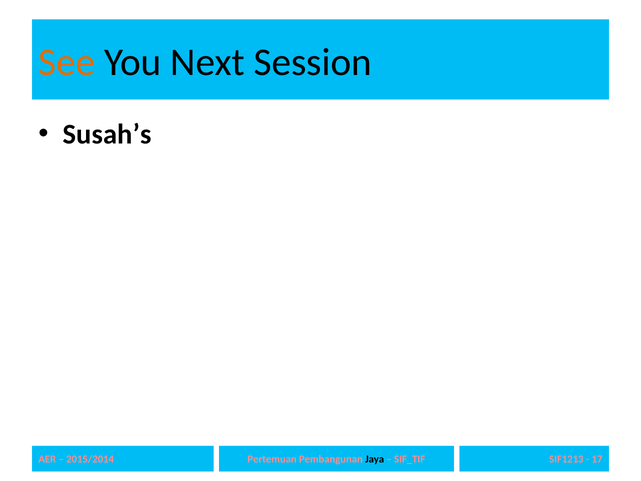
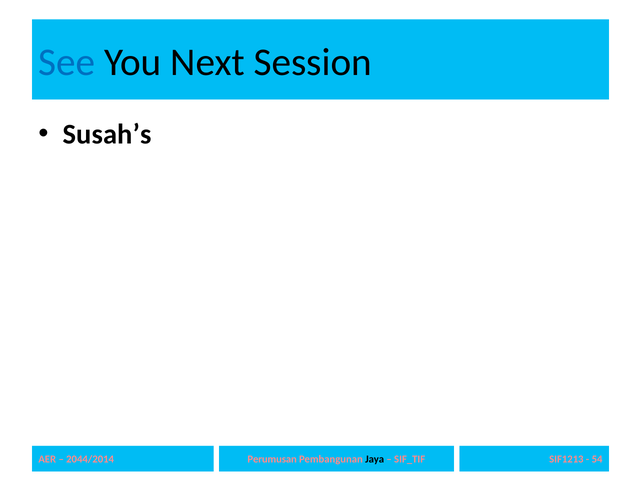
See colour: orange -> blue (67, 62)
Pertemuan: Pertemuan -> Perumusan (272, 459)
2015/2014: 2015/2014 -> 2044/2014 (90, 459)
17: 17 -> 54 (597, 459)
